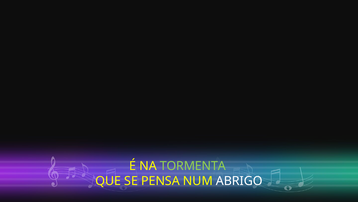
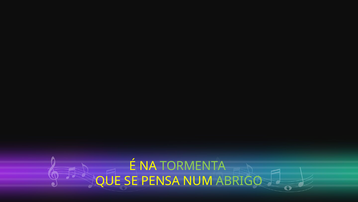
ABRIGO colour: white -> light green (239, 180)
